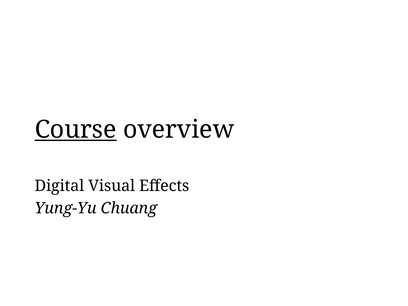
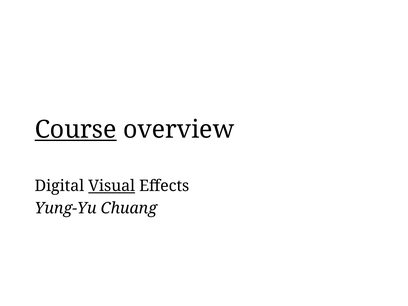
Visual underline: none -> present (112, 186)
